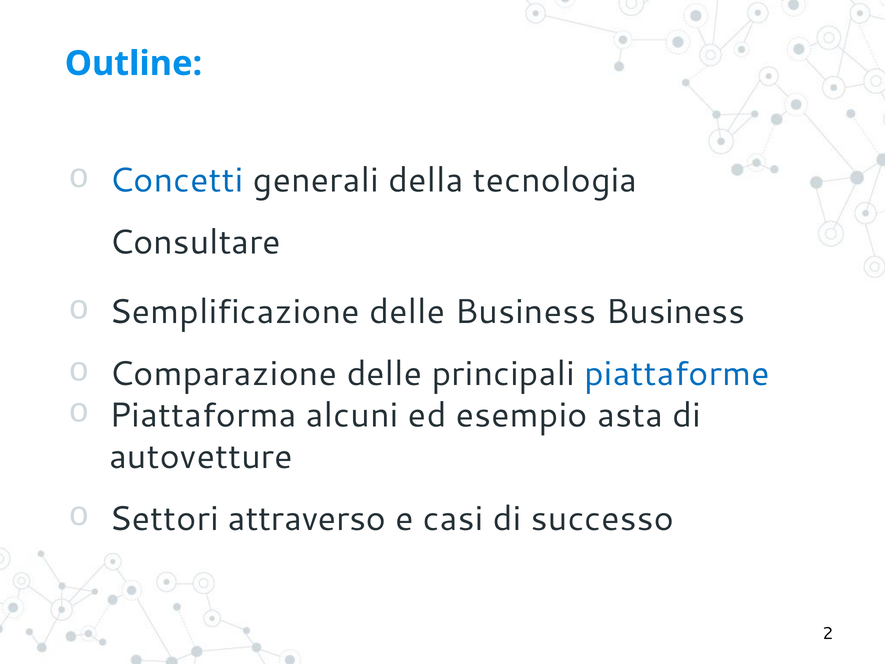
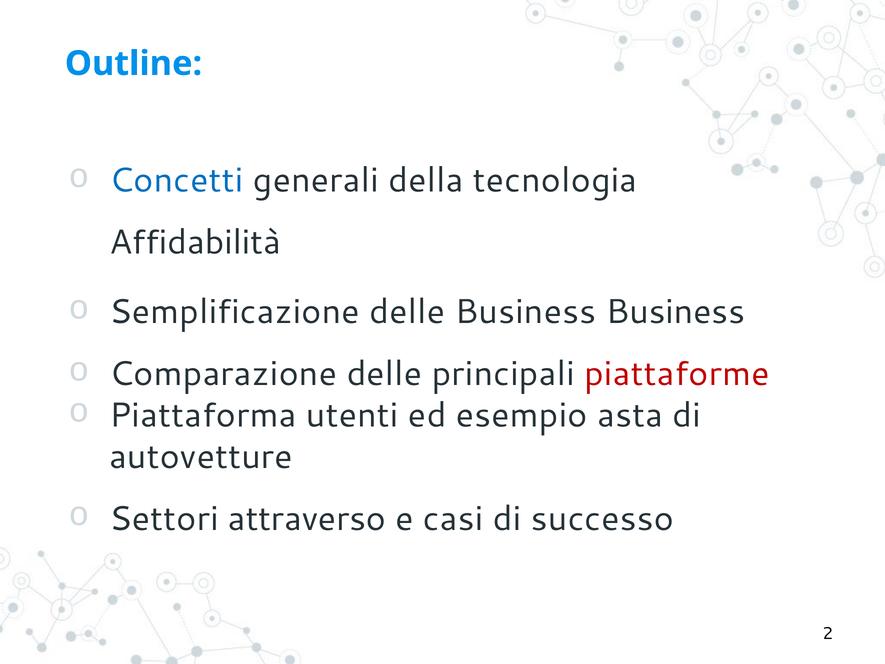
Consultare: Consultare -> Affidabilità (195, 242)
piattaforme colour: blue -> red (677, 374)
alcuni: alcuni -> utenti (352, 415)
